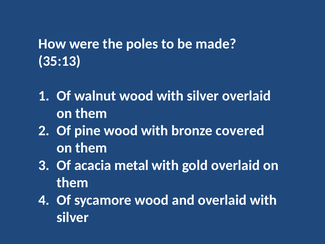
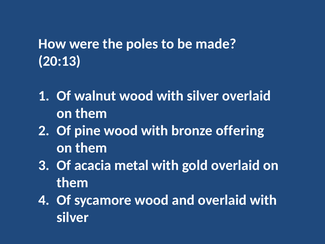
35:13: 35:13 -> 20:13 (60, 61)
covered: covered -> offering (240, 130)
